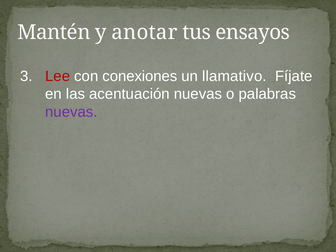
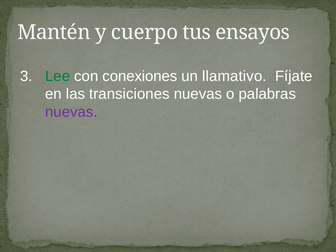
anotar: anotar -> cuerpo (145, 32)
Lee colour: red -> green (58, 76)
acentuación: acentuación -> transiciones (129, 94)
